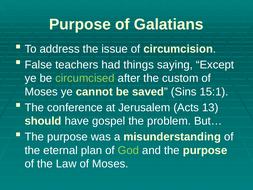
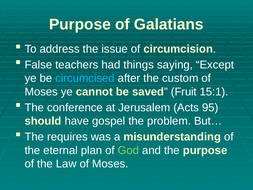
circumcised colour: light green -> light blue (85, 78)
Sins: Sins -> Fruit (184, 92)
13: 13 -> 95 (210, 107)
purpose: purpose -> requires (67, 137)
